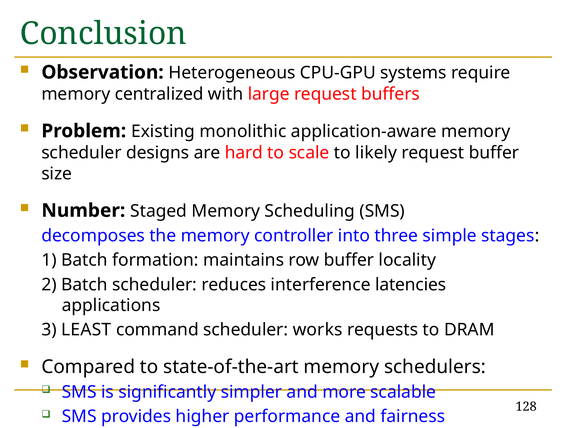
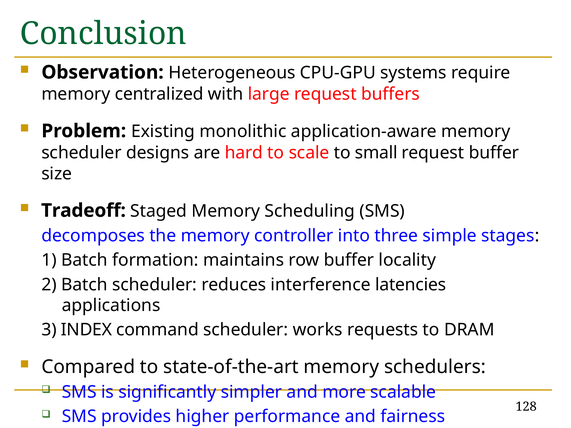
likely: likely -> small (376, 153)
Number: Number -> Tradeoff (83, 211)
LEAST: LEAST -> INDEX (86, 330)
